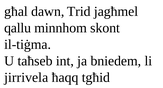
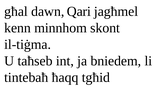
Trid: Trid -> Qari (79, 11)
qallu: qallu -> kenn (18, 28)
jirrivela: jirrivela -> tintebaħ (26, 77)
